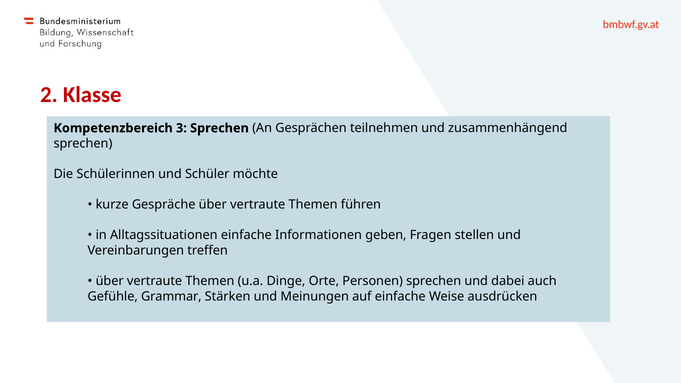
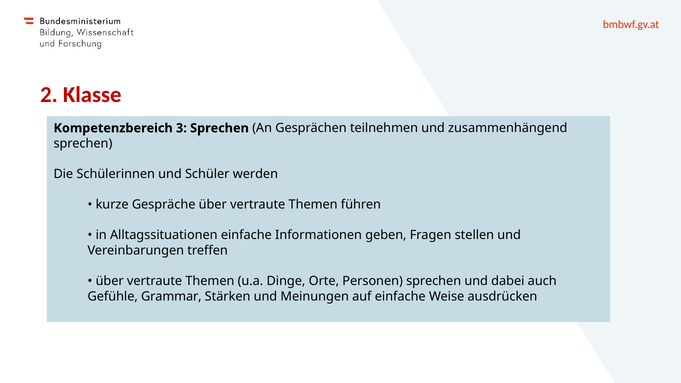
möchte: möchte -> werden (255, 174)
